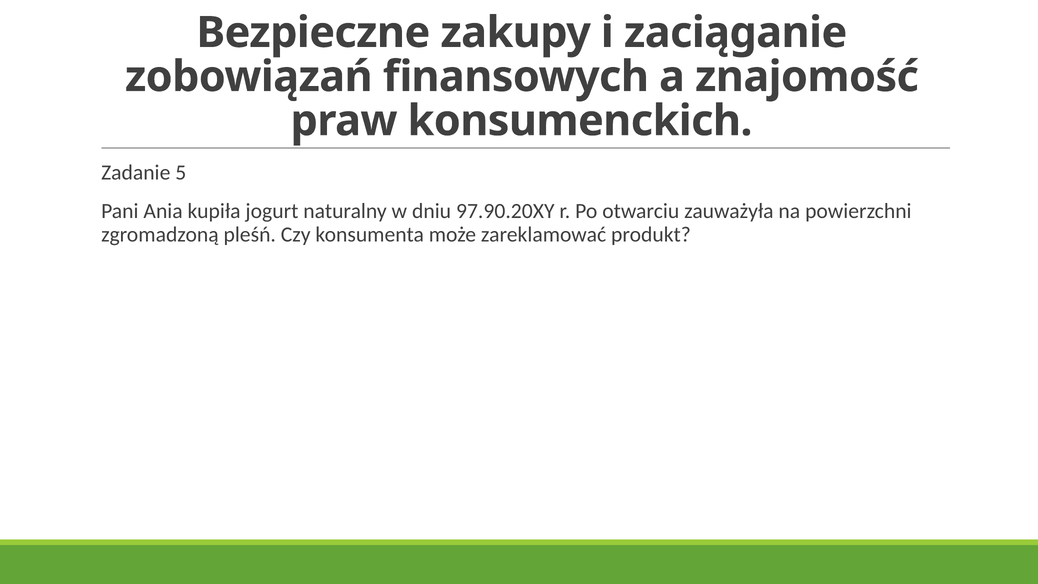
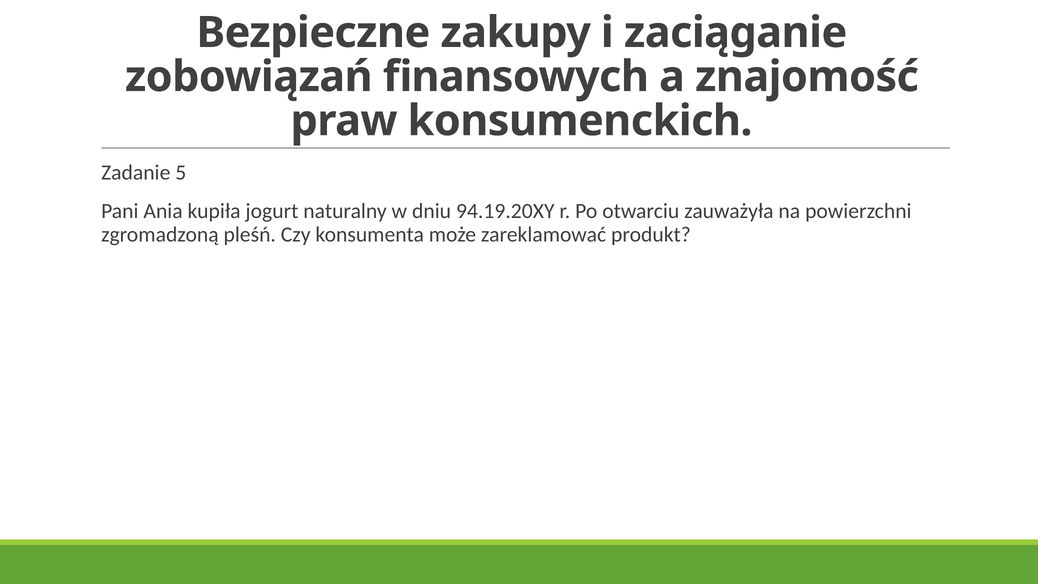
97.90.20XY: 97.90.20XY -> 94.19.20XY (505, 211)
